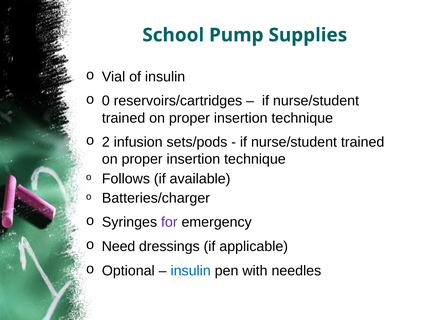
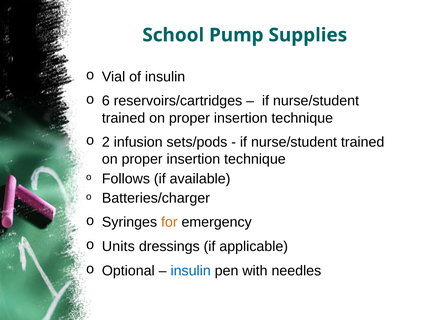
0: 0 -> 6 (106, 101)
for colour: purple -> orange (169, 222)
Need: Need -> Units (118, 246)
